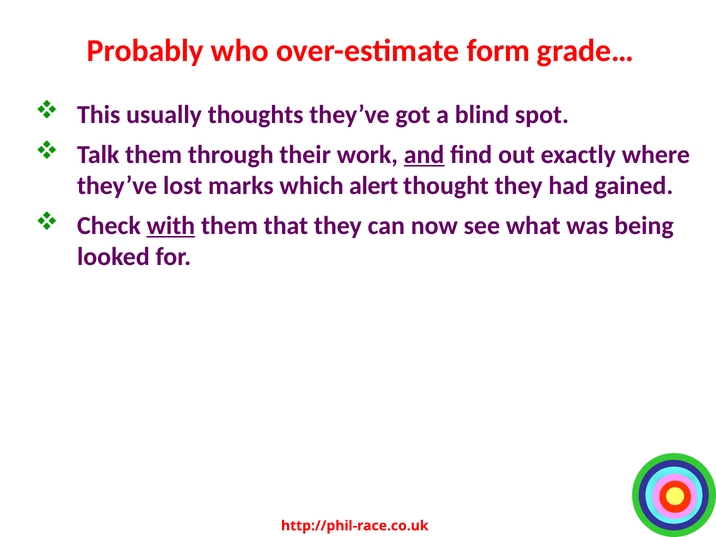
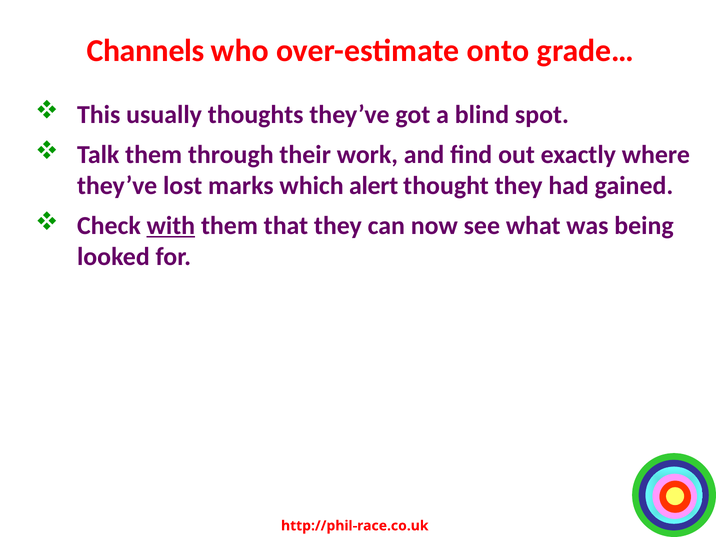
Probably: Probably -> Channels (146, 51)
form: form -> onto (498, 51)
and underline: present -> none (424, 155)
